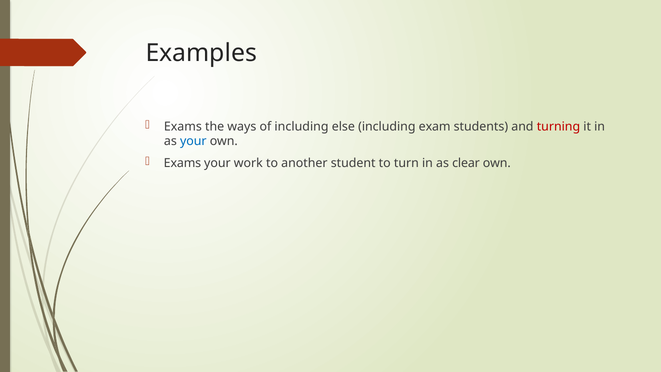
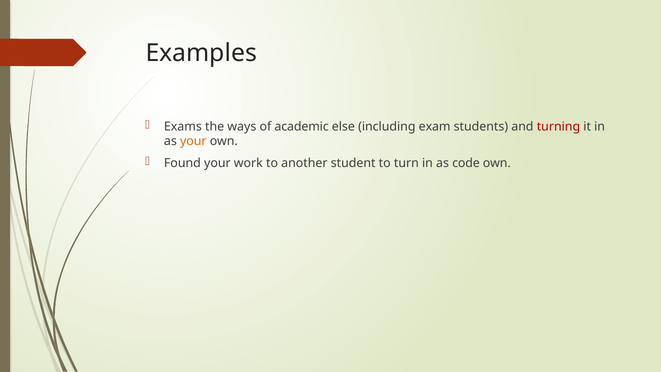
of including: including -> academic (302, 126)
your colour: blue -> orange (193, 141)
Exams: Exams -> Found (182, 163)
clear: clear -> code (466, 163)
